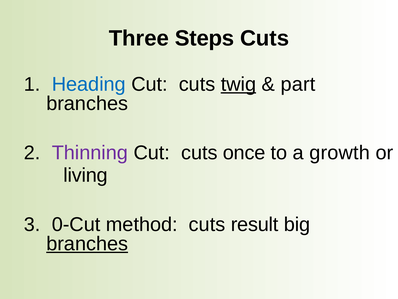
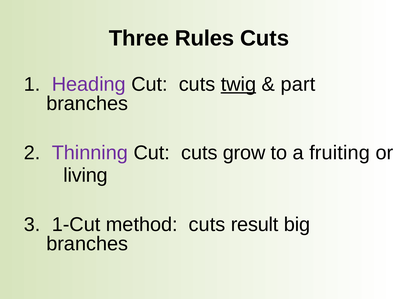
Steps: Steps -> Rules (205, 38)
Heading colour: blue -> purple (89, 84)
once: once -> grow (244, 153)
growth: growth -> fruiting (340, 153)
0-Cut: 0-Cut -> 1-Cut (76, 224)
branches underline: present -> none (87, 243)
